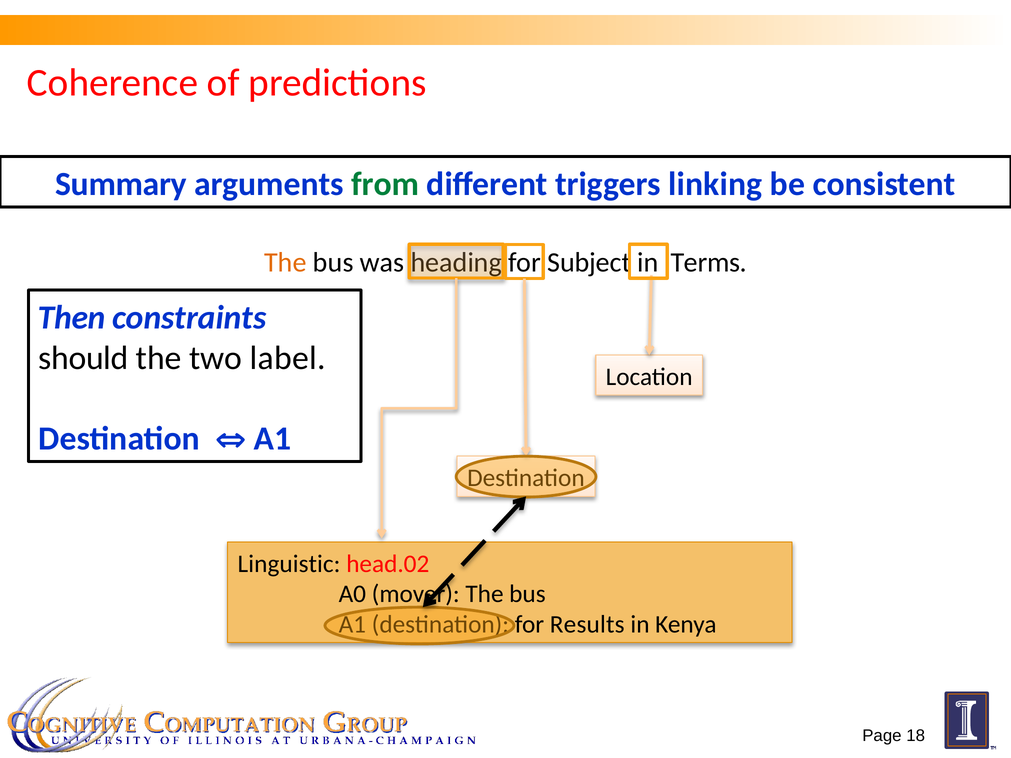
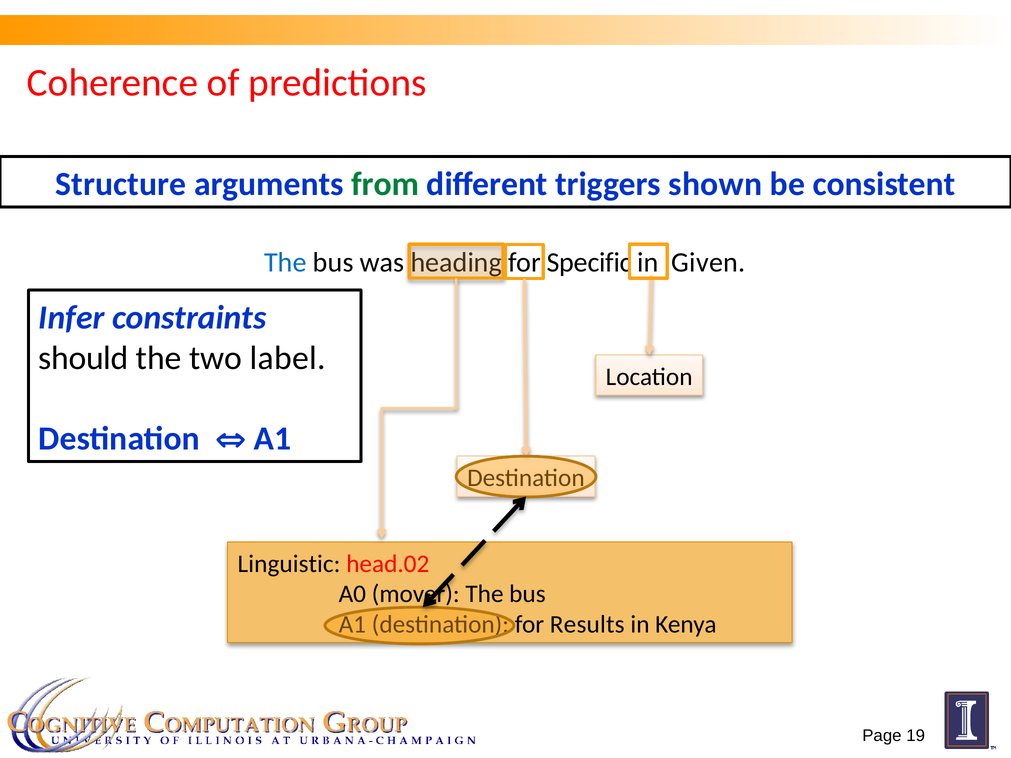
Summary: Summary -> Structure (121, 184)
linking: linking -> shown (715, 184)
The colour: orange -> blue (285, 262)
Subject: Subject -> Specific (589, 262)
Terms: Terms -> Given (708, 262)
Then: Then -> Infer (72, 318)
18: 18 -> 19 (916, 736)
